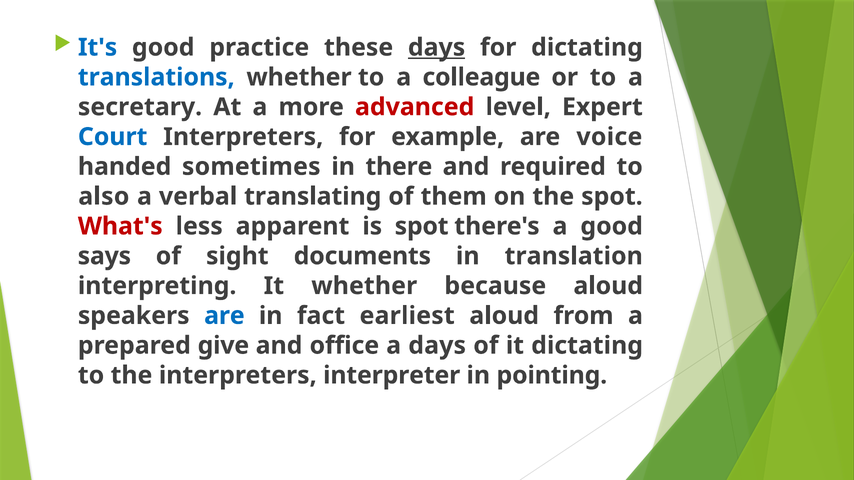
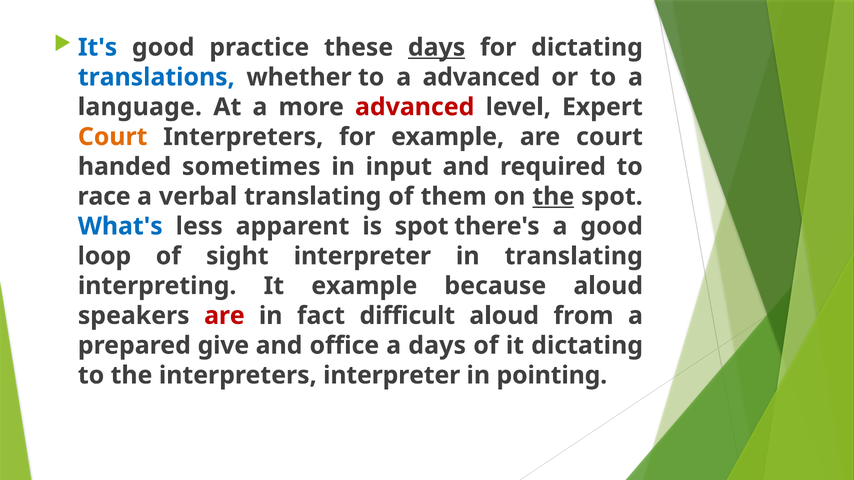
a colleague: colleague -> advanced (481, 77)
secretary: secretary -> language (140, 107)
Court colour: blue -> orange (113, 137)
are voice: voice -> court (609, 137)
there: there -> input (399, 167)
also: also -> race (104, 197)
the underline: none -> present (553, 197)
What's colour: red -> blue (120, 226)
says: says -> loop (104, 256)
sight documents: documents -> interpreter (362, 256)
in translation: translation -> translating (574, 256)
It whether: whether -> example (364, 286)
are colour: blue -> red (224, 316)
earliest: earliest -> difficult (407, 316)
